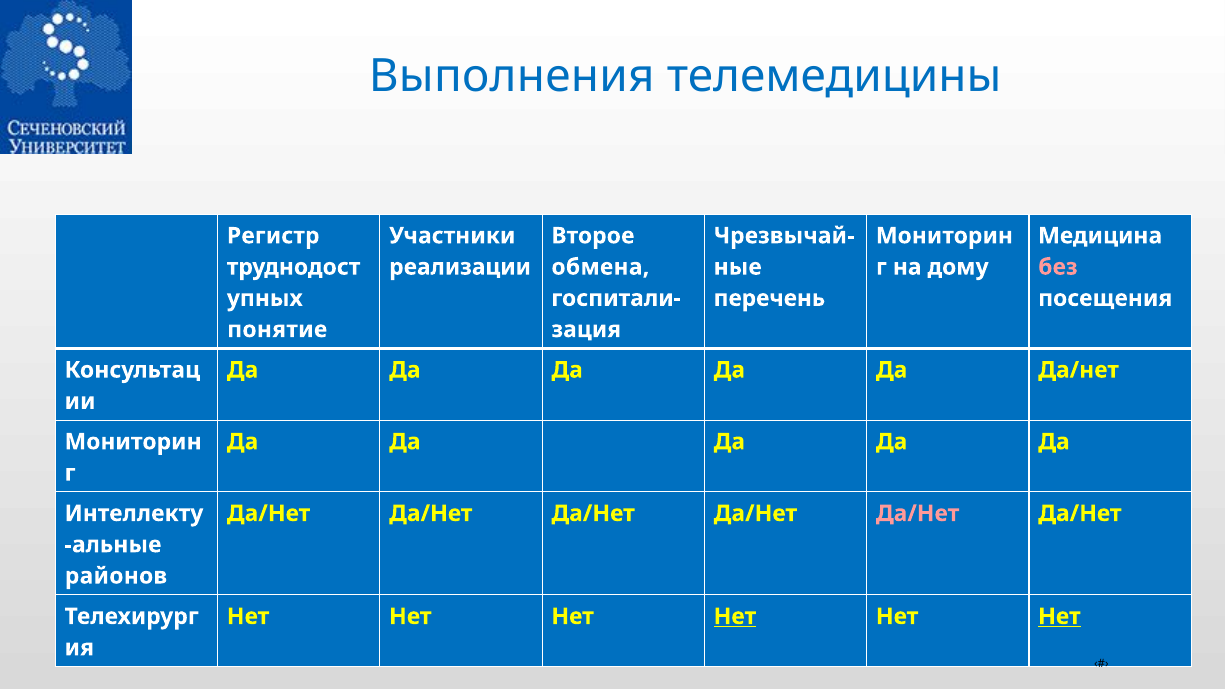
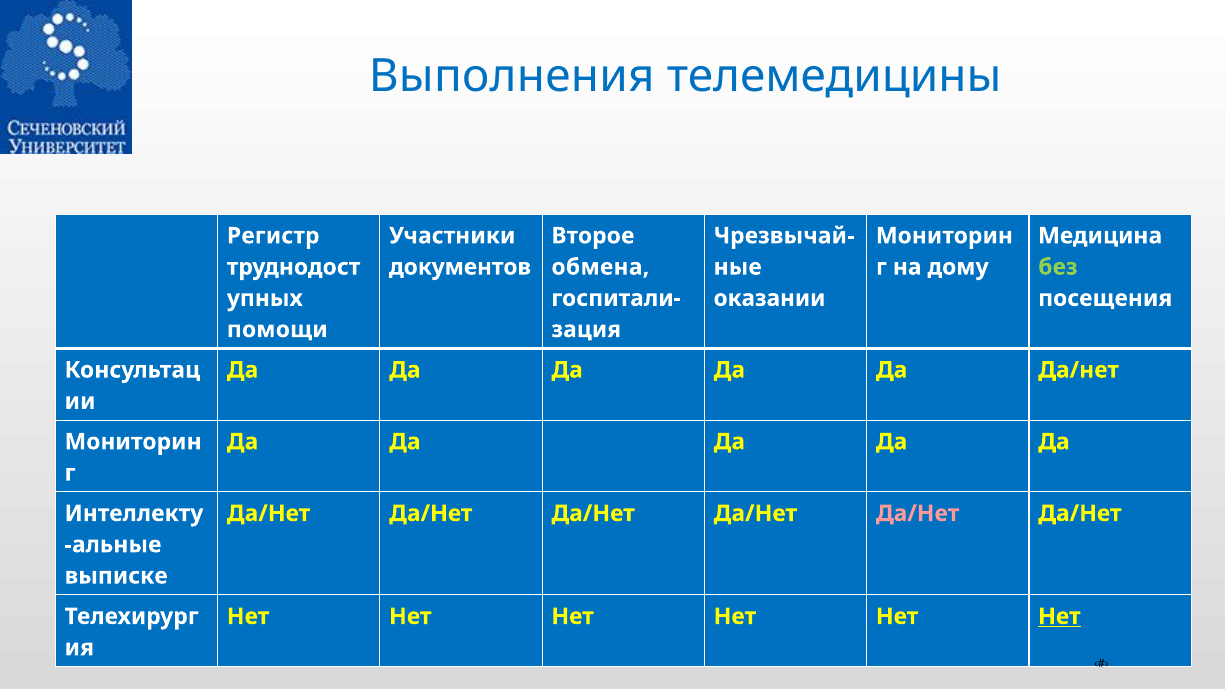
реализации: реализации -> документов (460, 267)
без colour: pink -> light green (1058, 267)
перечень: перечень -> оказании (769, 298)
понятие: понятие -> помощи (277, 330)
районов: районов -> выписке (116, 576)
Нет underline: present -> none (735, 616)
